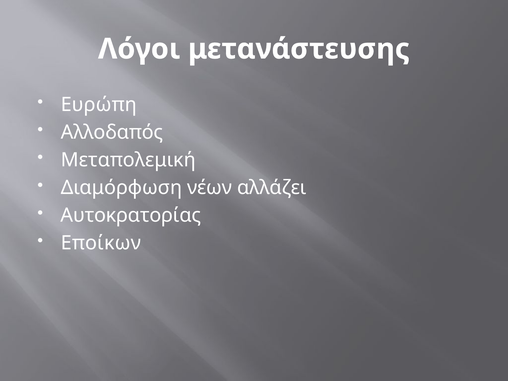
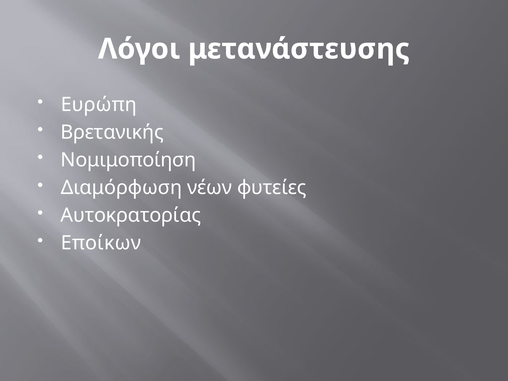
Αλλοδαπός: Αλλοδαπός -> Βρετανικής (112, 132)
Μεταπολεμική: Μεταπολεμική -> Νομιμοποίηση (128, 160)
αλλάζει: αλλάζει -> φυτείες (272, 188)
